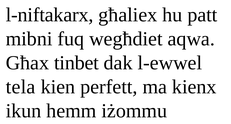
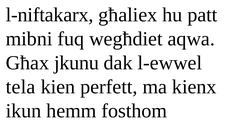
tinbet: tinbet -> jkunu (76, 63)
iżommu: iżommu -> fosthom (134, 111)
